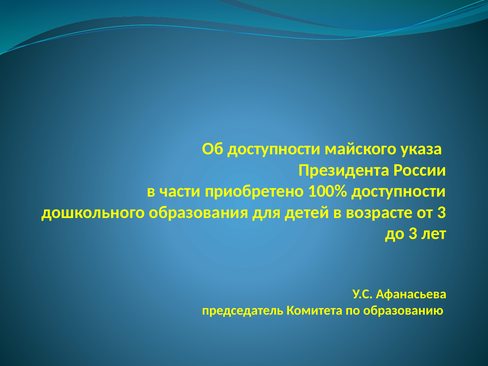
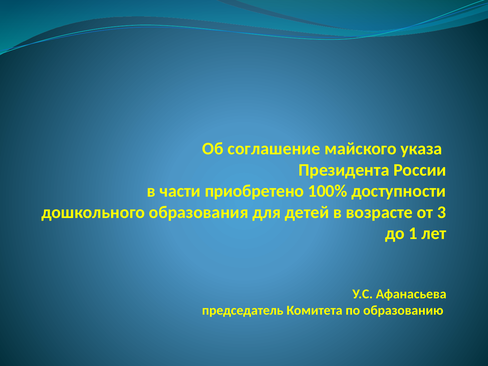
Об доступности: доступности -> соглашение (274, 149)
до 3: 3 -> 1 (413, 233)
